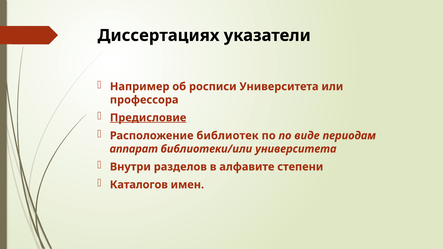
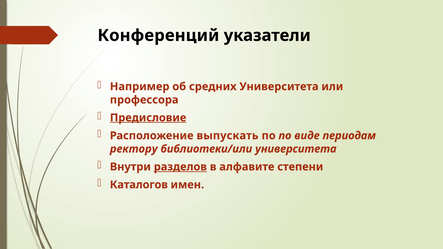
Диссертациях: Диссертациях -> Конференций (158, 35)
росписи: росписи -> средних (213, 87)
библиотек: библиотек -> выпускать (228, 136)
аппарат: аппарат -> ректору (134, 149)
разделов underline: none -> present (180, 167)
